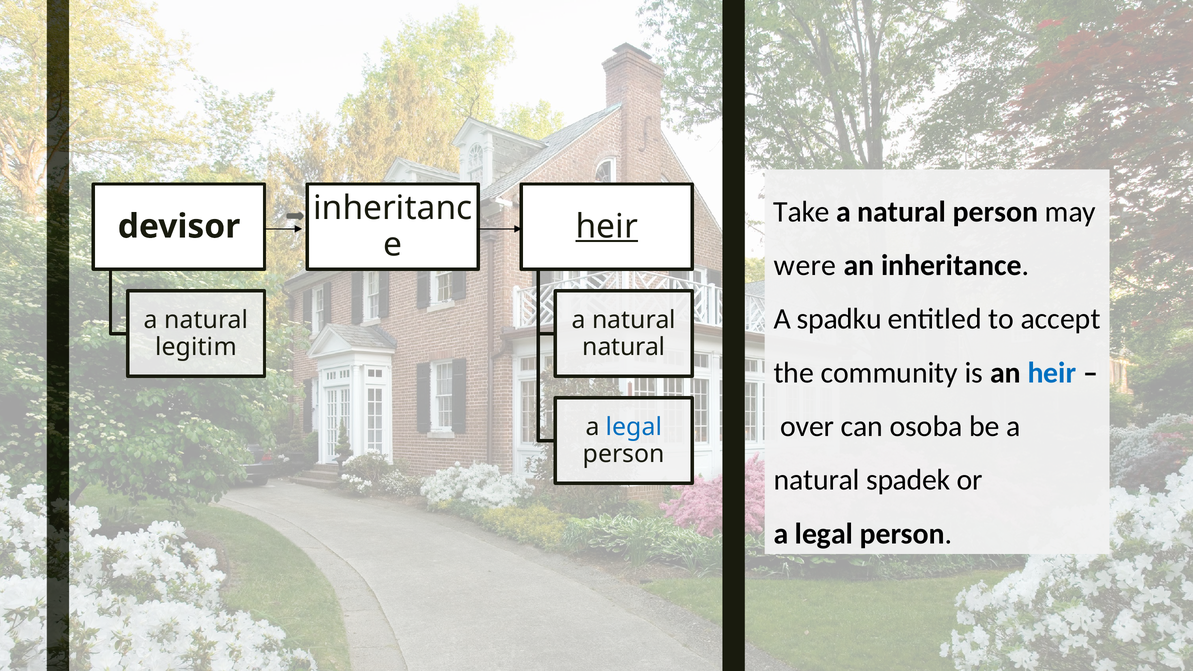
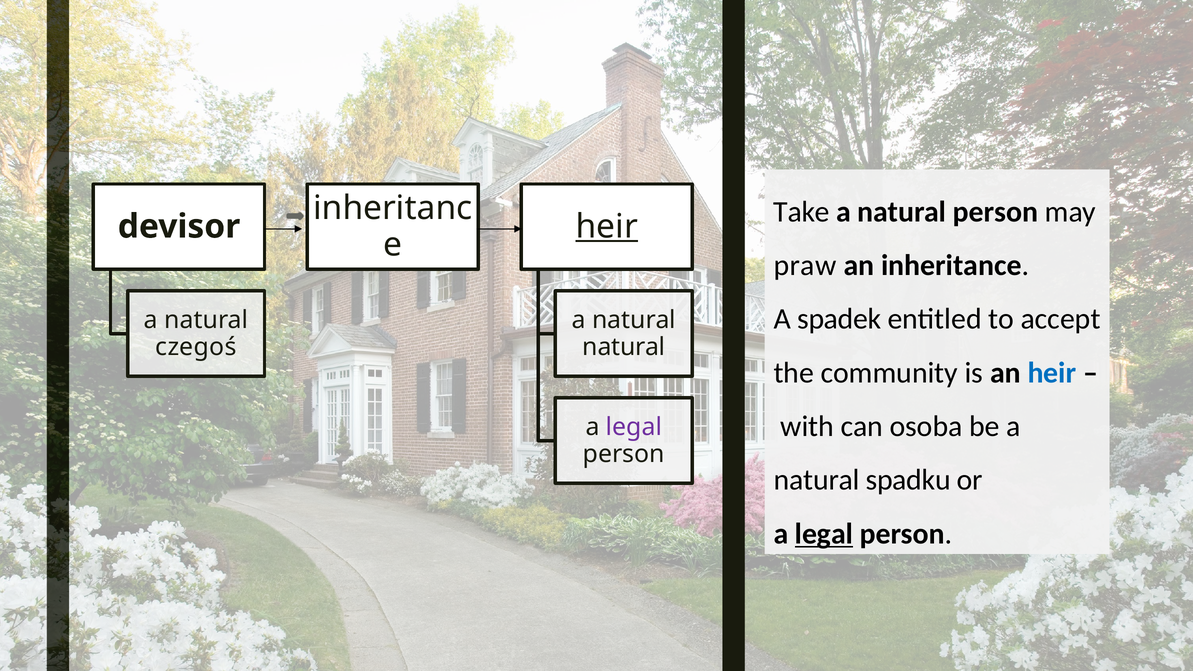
were: were -> praw (805, 265)
spadku: spadku -> spadek (839, 319)
legitim: legitim -> czegoś (196, 347)
over: over -> with (807, 426)
legal colour: blue -> purple (634, 427)
spadek: spadek -> spadku (908, 480)
legal underline: none -> present (824, 534)
